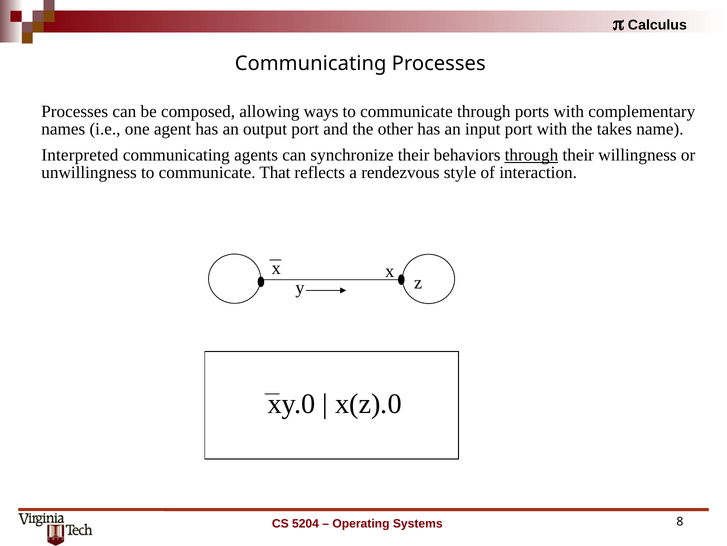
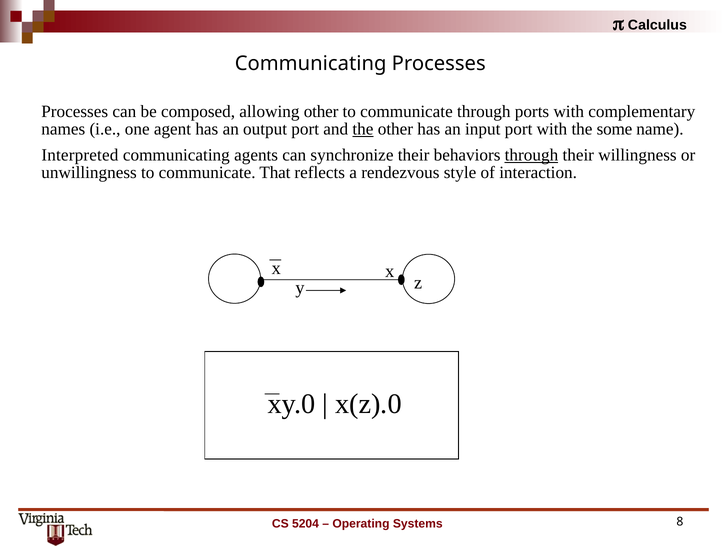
allowing ways: ways -> other (321, 111)
the underline: none -> present (363, 129)
takes: takes -> some (614, 129)
